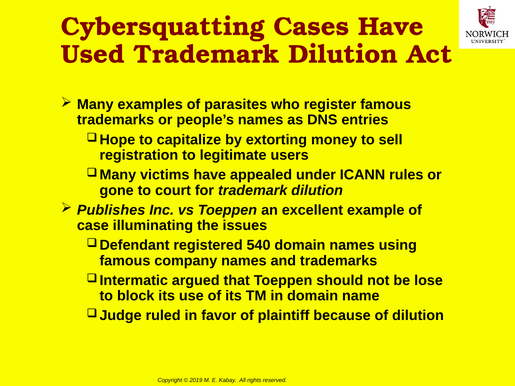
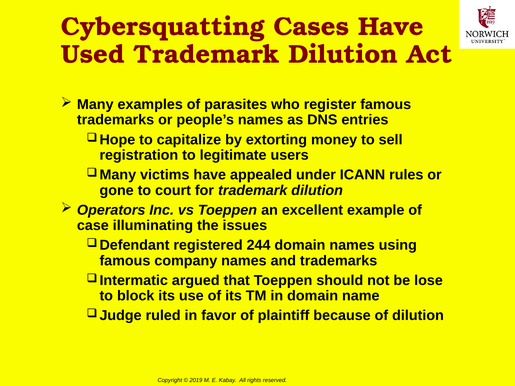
Publishes: Publishes -> Operators (111, 210)
540: 540 -> 244 (259, 245)
